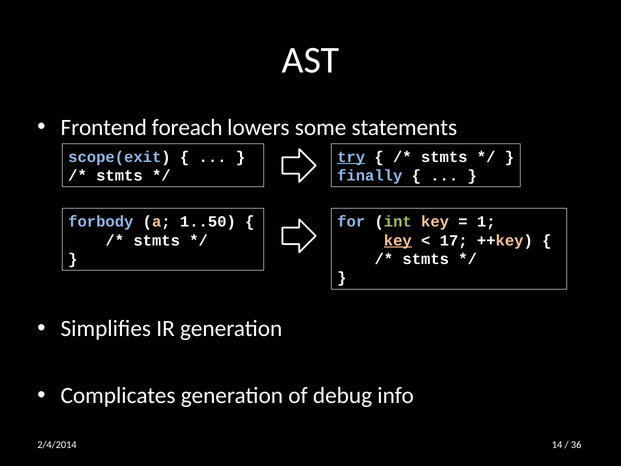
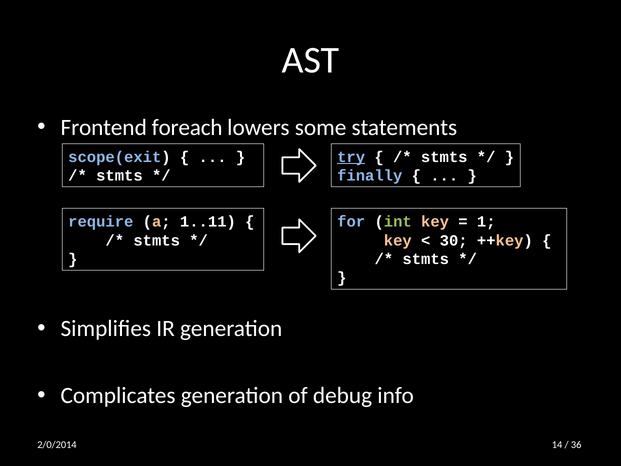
forbody: forbody -> require (101, 222)
1..50: 1..50 -> 1..11 (208, 222)
key underline: present -> none (398, 240)
17: 17 -> 30 (454, 240)
2/4/2014: 2/4/2014 -> 2/0/2014 (57, 445)
